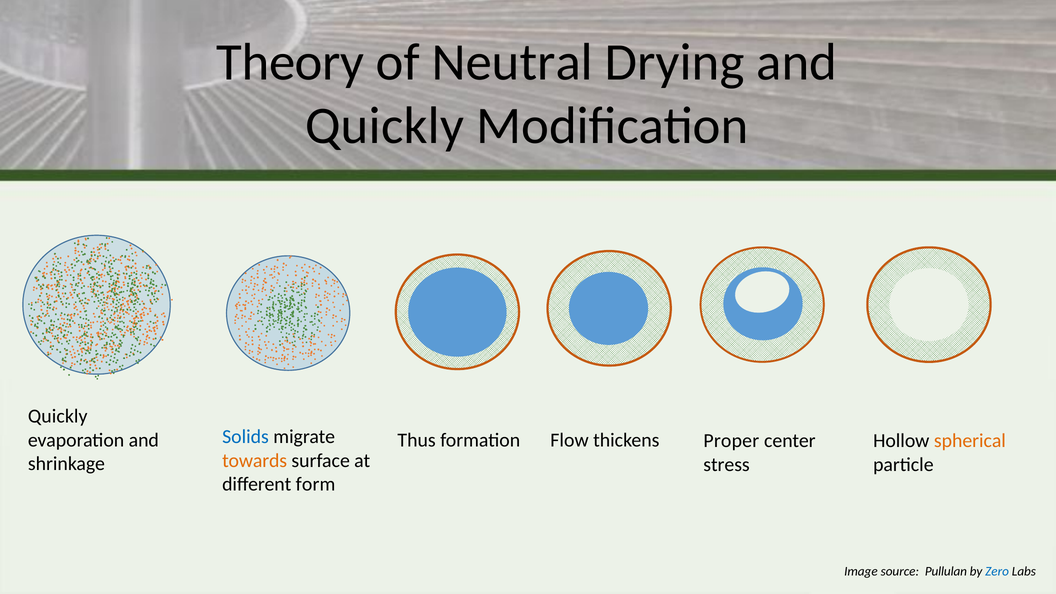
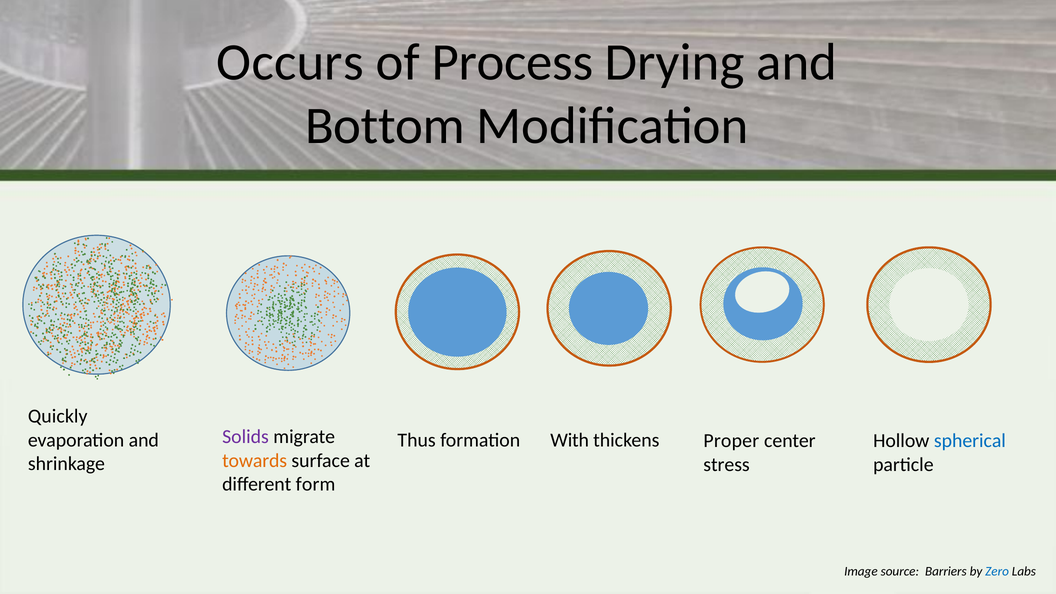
Theory: Theory -> Occurs (290, 62)
Neutral: Neutral -> Process (512, 62)
Quickly: Quickly -> Bottom (385, 126)
Solids colour: blue -> purple (245, 437)
Flow: Flow -> With (570, 440)
spherical colour: orange -> blue (970, 441)
Pullulan: Pullulan -> Barriers (946, 572)
